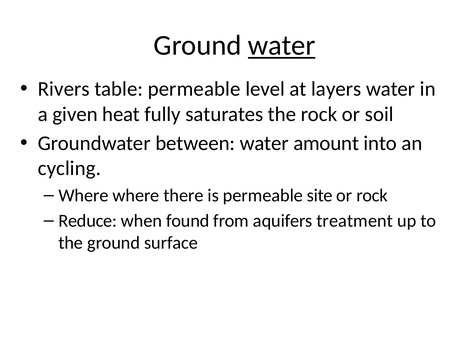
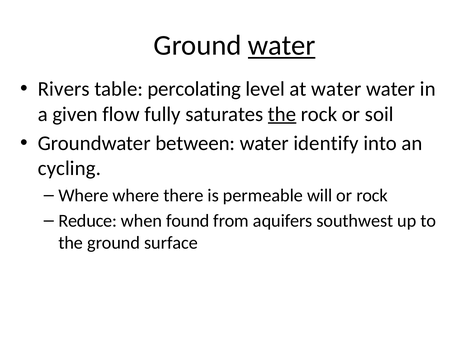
table permeable: permeable -> percolating (194, 89)
at layers: layers -> water (336, 89)
heat: heat -> flow (121, 114)
the underline: none -> present (282, 114)
amount: amount -> identify (326, 143)
site: site -> will (320, 195)
treatment: treatment -> southwest (355, 221)
